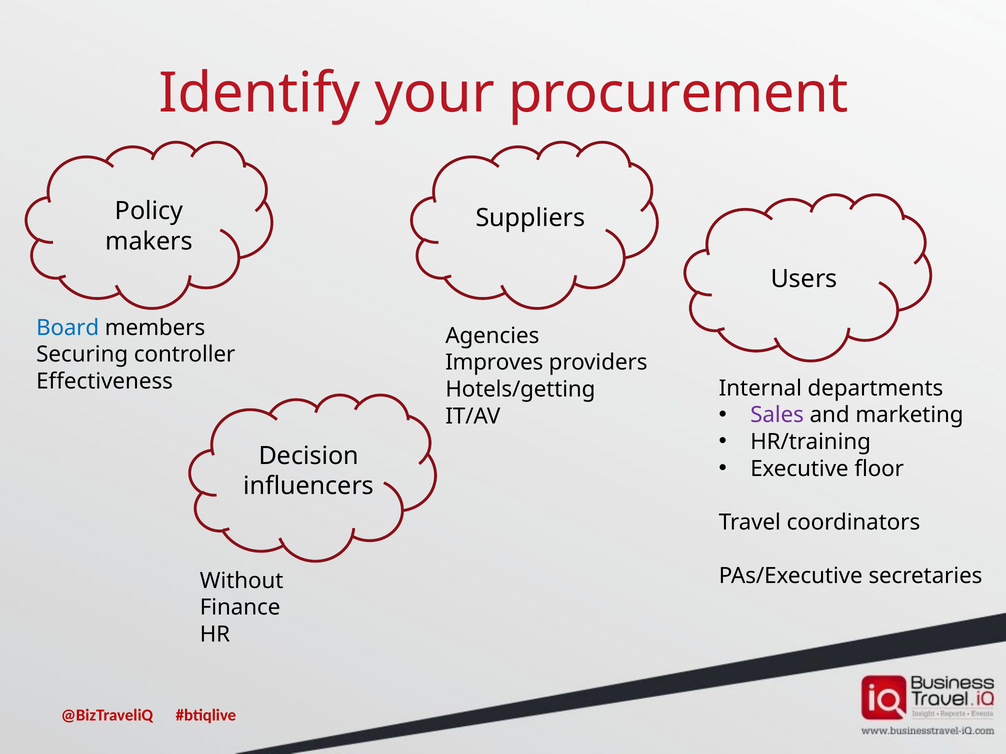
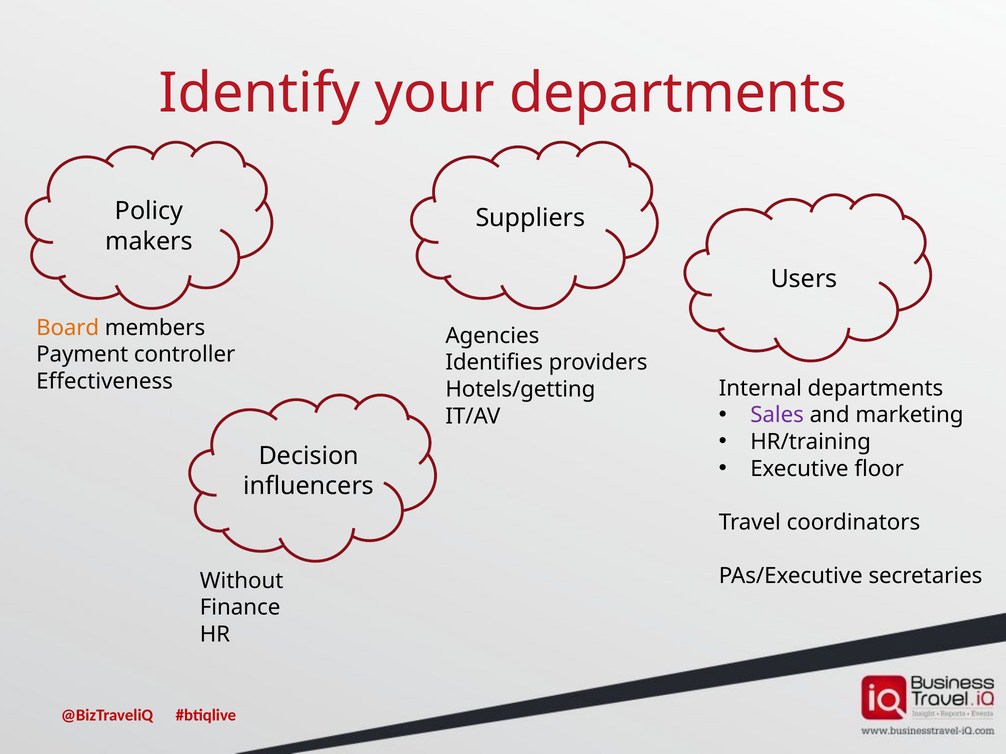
your procurement: procurement -> departments (678, 93)
Board colour: blue -> orange (68, 328)
Securing: Securing -> Payment (82, 355)
Improves: Improves -> Identifies (494, 363)
